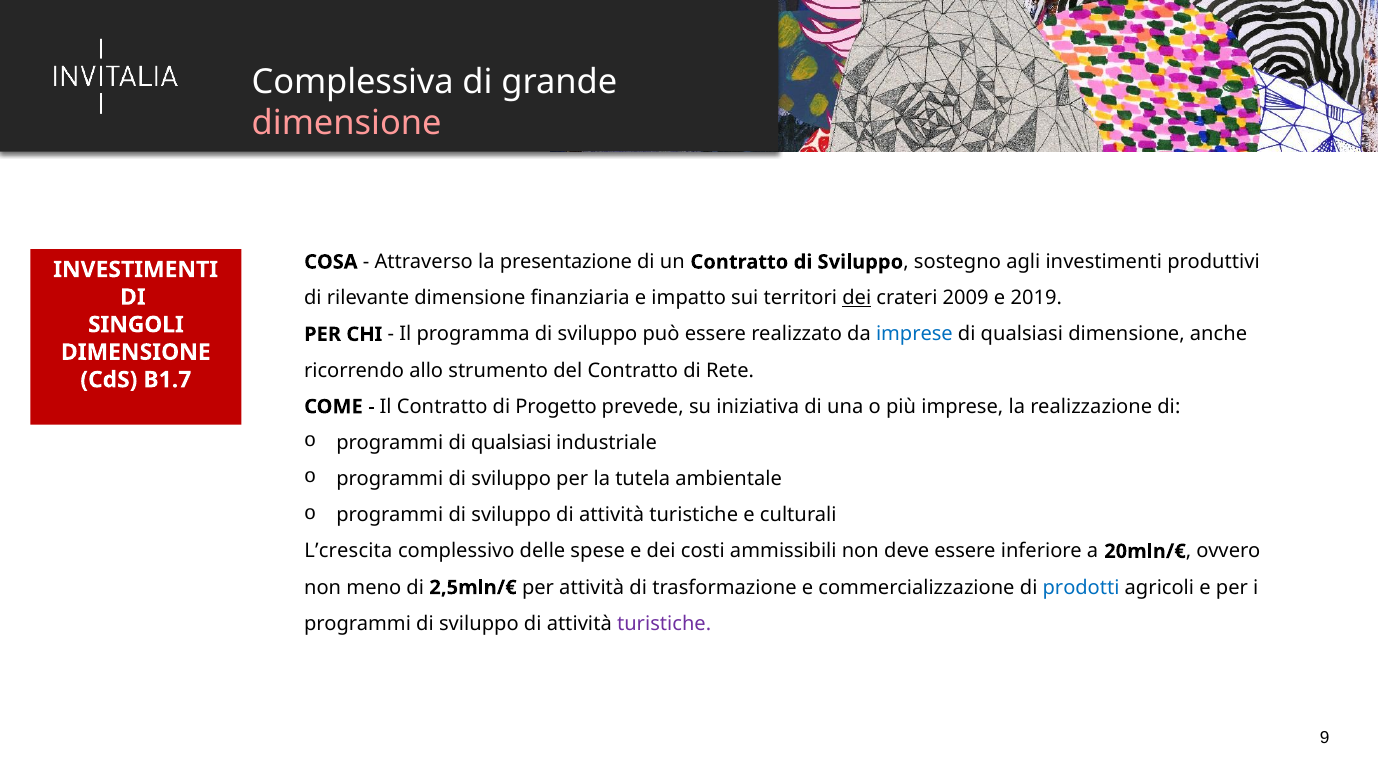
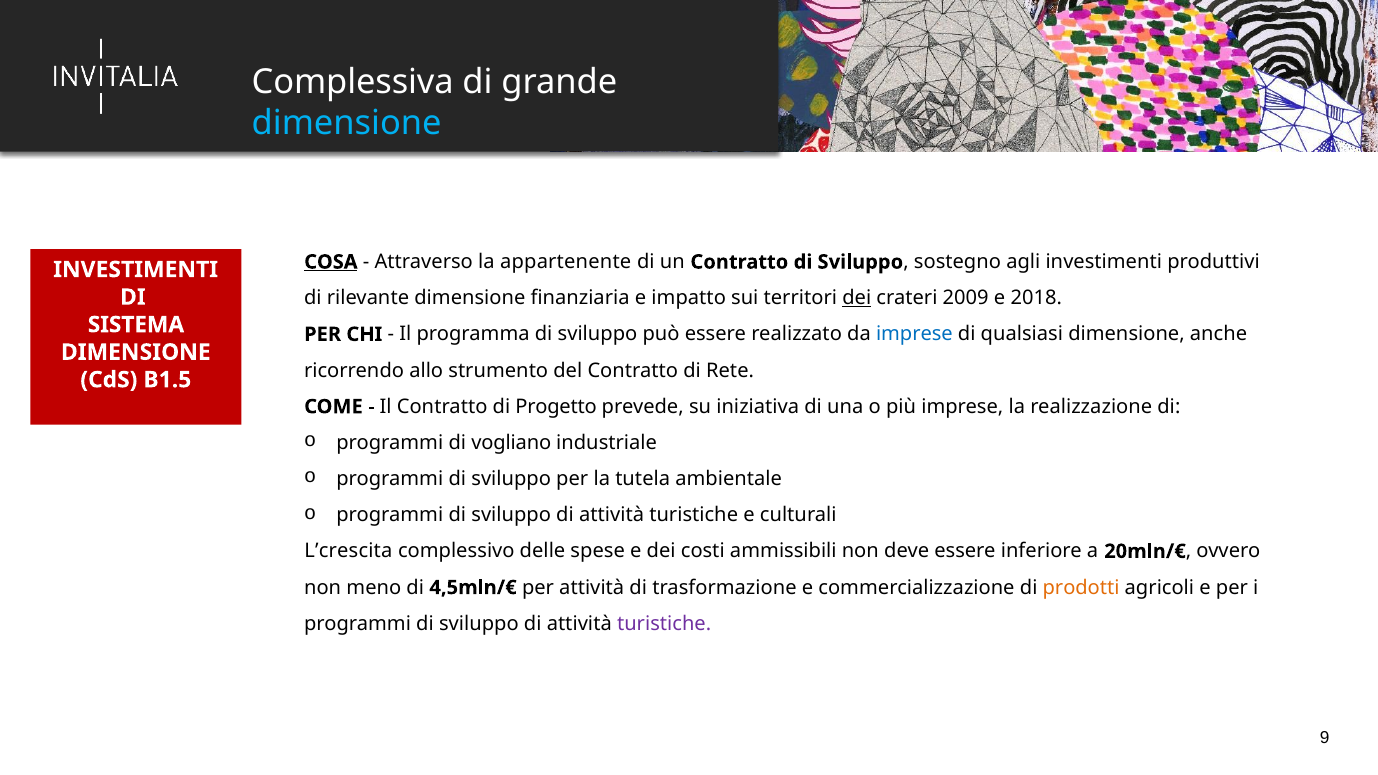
dimensione colour: pink -> light blue (347, 123)
COSA underline: none -> present (331, 262)
presentazione: presentazione -> appartenente (566, 262)
2019: 2019 -> 2018 (1036, 298)
SINGOLI: SINGOLI -> SISTEMA (136, 325)
B1.7: B1.7 -> B1.5 (167, 380)
programmi di qualsiasi: qualsiasi -> vogliano (511, 443)
2,5mln/€: 2,5mln/€ -> 4,5mln/€ (473, 588)
prodotti colour: blue -> orange (1081, 588)
